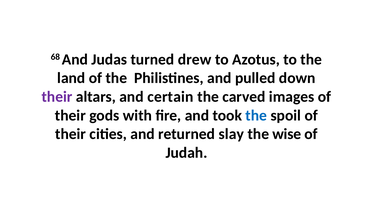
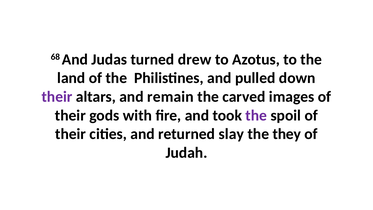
certain: certain -> remain (170, 97)
the colour: blue -> purple (256, 115)
wise: wise -> they (287, 134)
